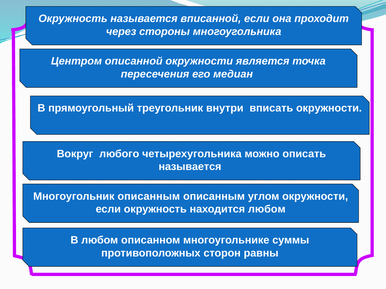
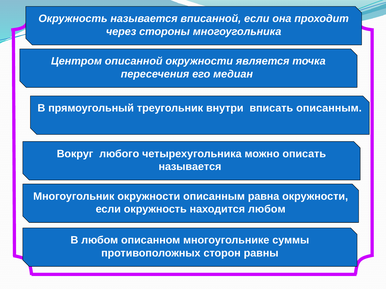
вписать окружности: окружности -> описанным (329, 108)
Многоугольник описанным: описанным -> окружности (149, 197)
углом: углом -> равна (264, 197)
